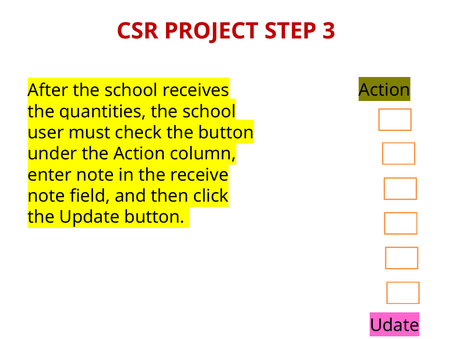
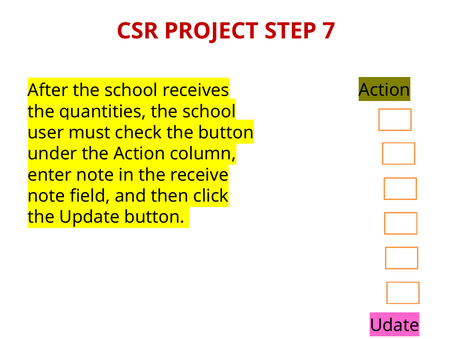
3: 3 -> 7 (329, 31)
